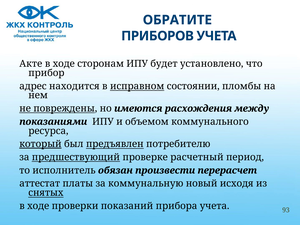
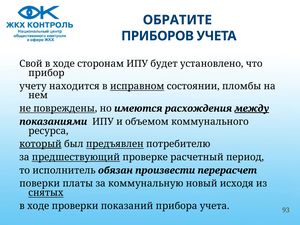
Акте: Акте -> Свой (31, 64)
адрес: адрес -> учету (33, 86)
между underline: none -> present (252, 108)
аттестат: аттестат -> поверки (40, 184)
